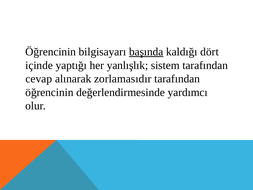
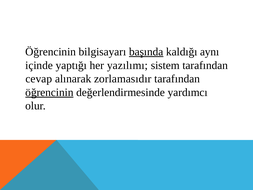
dört: dört -> aynı (210, 52)
yanlışlık: yanlışlık -> yazılımı (127, 65)
öğrencinin underline: none -> present (49, 92)
